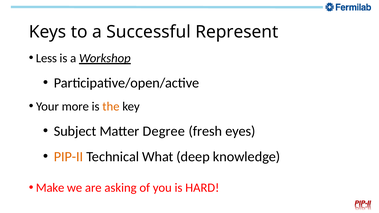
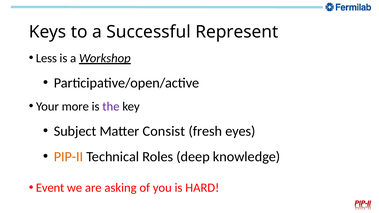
the colour: orange -> purple (111, 106)
Degree: Degree -> Consist (164, 131)
What: What -> Roles (158, 157)
Make: Make -> Event (50, 188)
